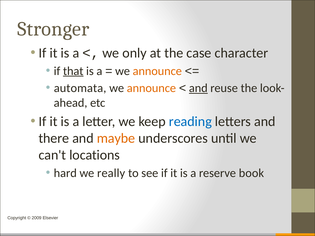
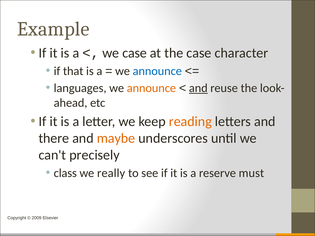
Stronger: Stronger -> Example (53, 29)
we only: only -> case (135, 53)
that underline: present -> none (73, 71)
announce colour: orange -> blue (157, 71)
automata: automata -> languages (80, 88)
reading colour: blue -> orange (190, 122)
locations: locations -> precisely (95, 155)
hard: hard -> class (65, 173)
book: book -> must (251, 173)
